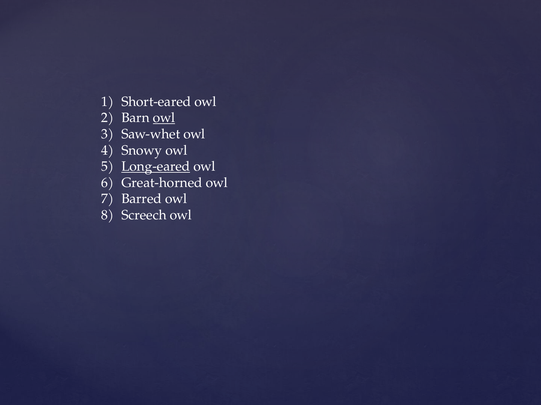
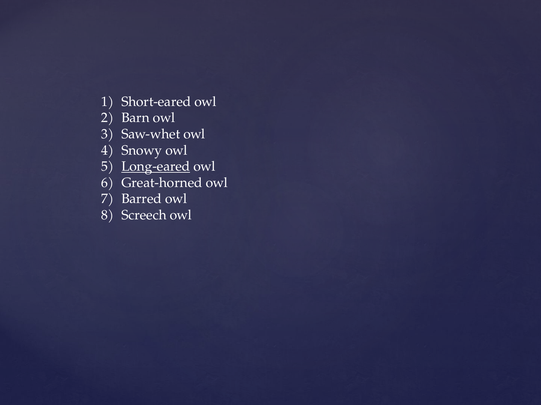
owl underline: present -> none (164, 118)
